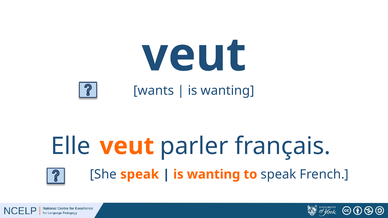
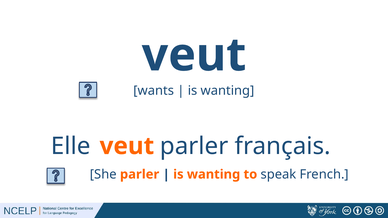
She speak: speak -> parler (140, 175)
